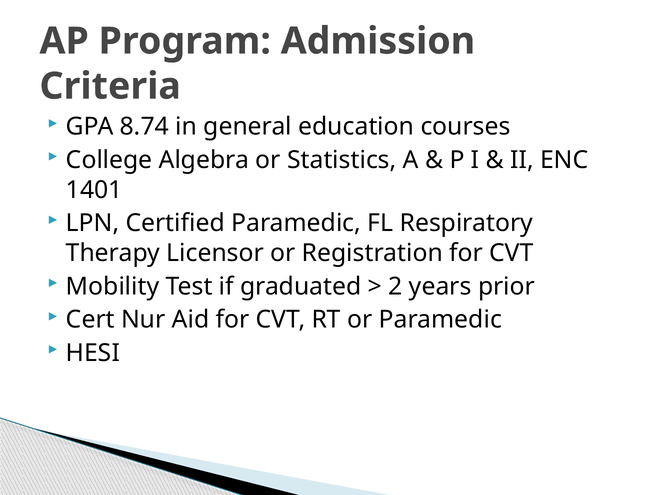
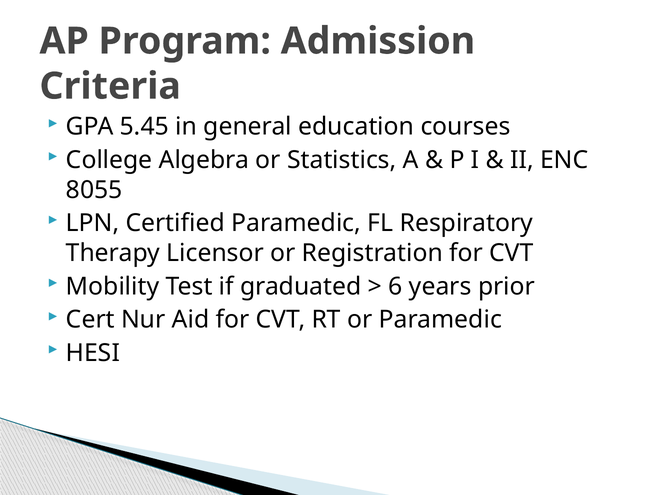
8.74: 8.74 -> 5.45 (144, 127)
1401: 1401 -> 8055 (94, 190)
2: 2 -> 6 (395, 286)
